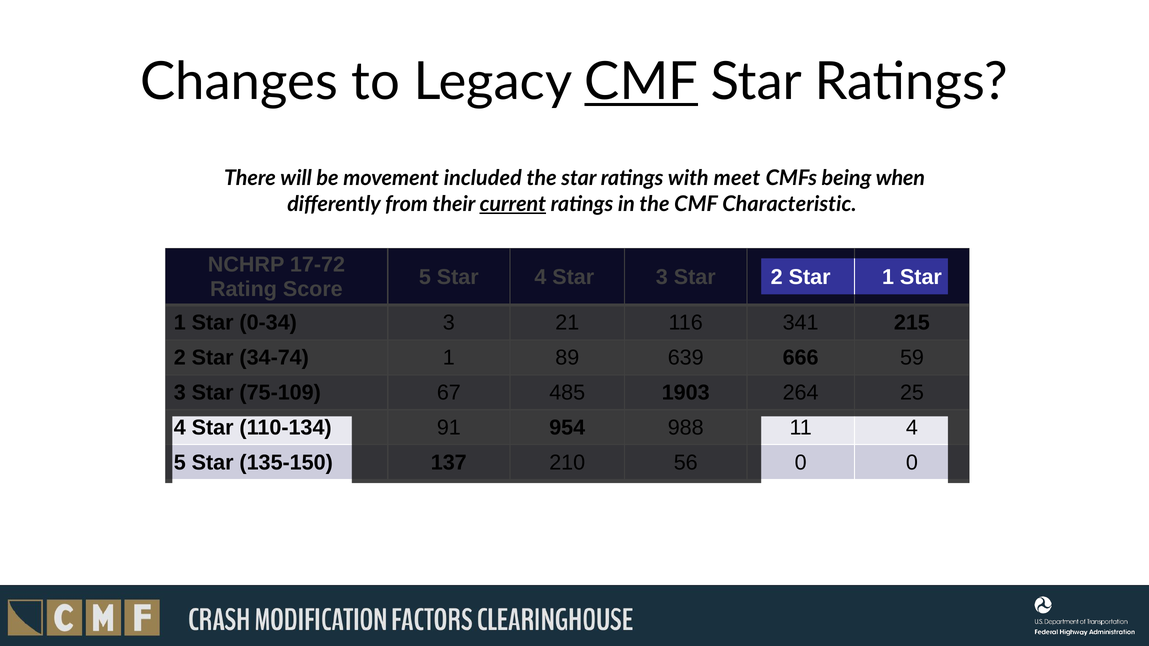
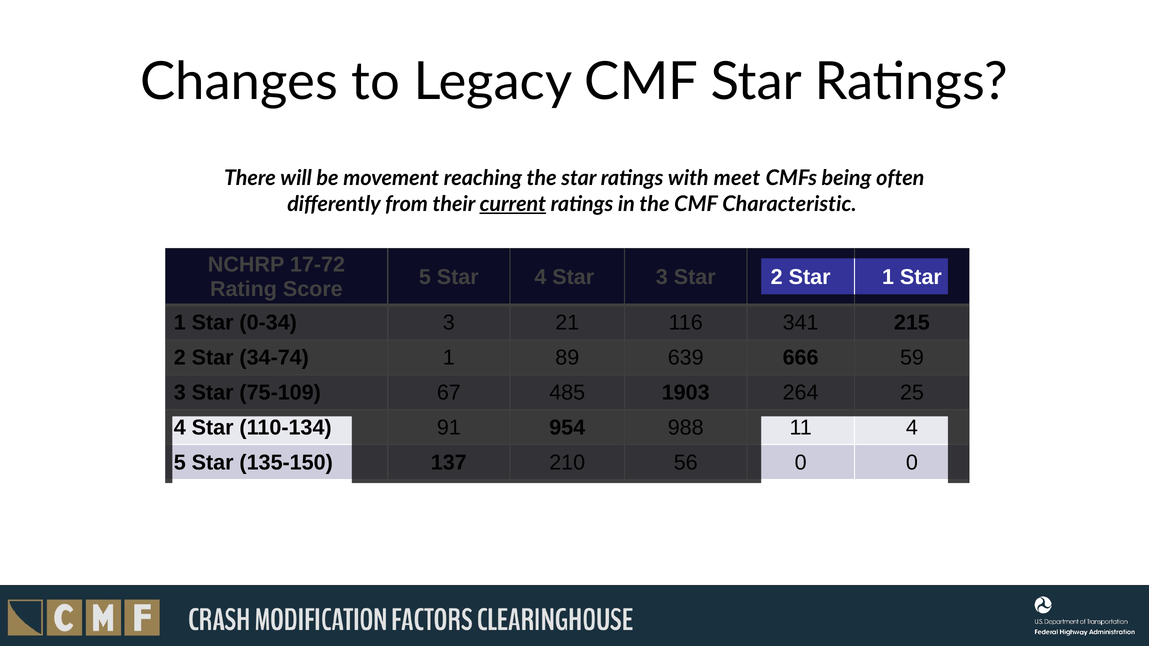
CMF underline: present -> none (641, 82)
included: included -> reaching (483, 178)
when: when -> often (900, 178)
